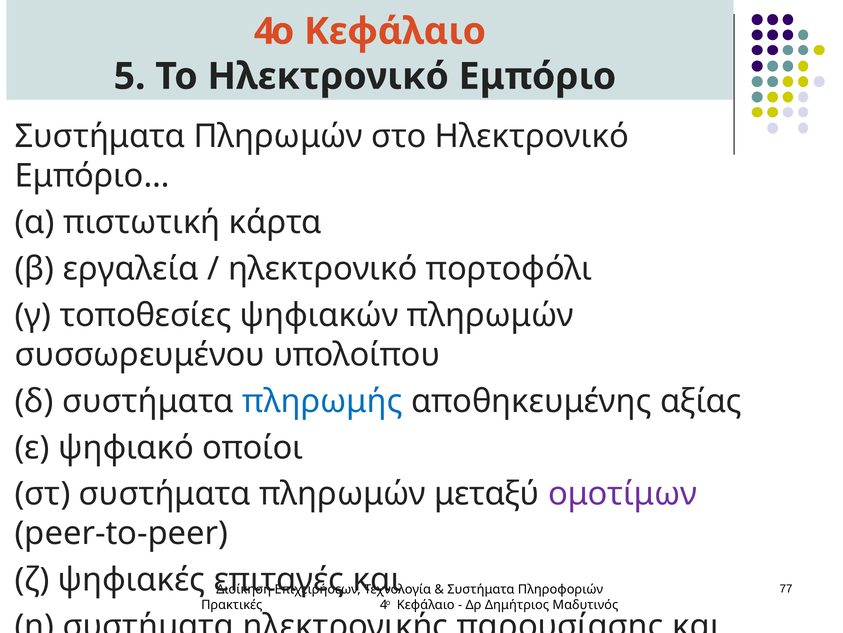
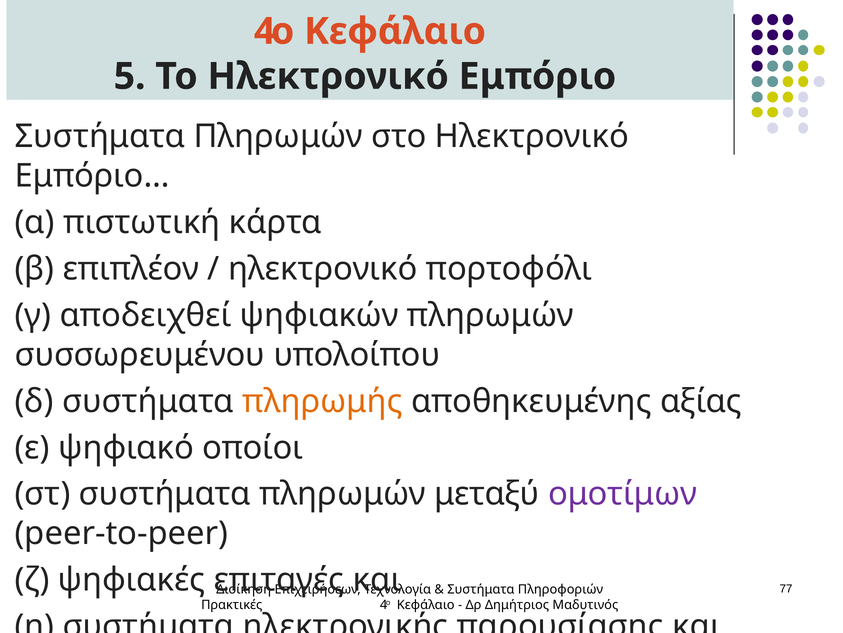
εργαλεία: εργαλεία -> επιπλέον (131, 269)
τοποθεσίες: τοποθεσίες -> αποδειχθεί (146, 315)
πληρωμής colour: blue -> orange (322, 401)
